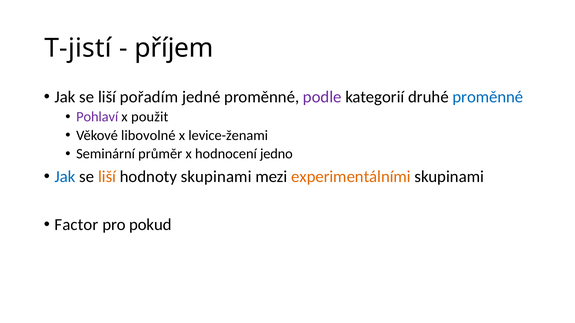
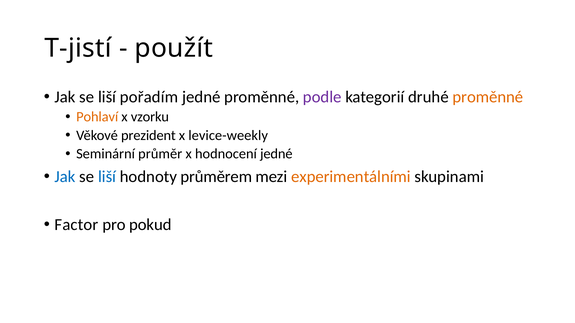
příjem: příjem -> použít (174, 48)
proměnné colour: blue -> orange (488, 97)
Pohlaví colour: purple -> orange (97, 117)
použit: použit -> vzorku (150, 117)
libovolné: libovolné -> prezident (148, 136)
levice-ženami: levice-ženami -> levice-weekly (228, 136)
hodnocení jedno: jedno -> jedné (276, 154)
liší colour: orange -> blue (107, 177)
hodnoty skupinami: skupinami -> průměrem (216, 177)
